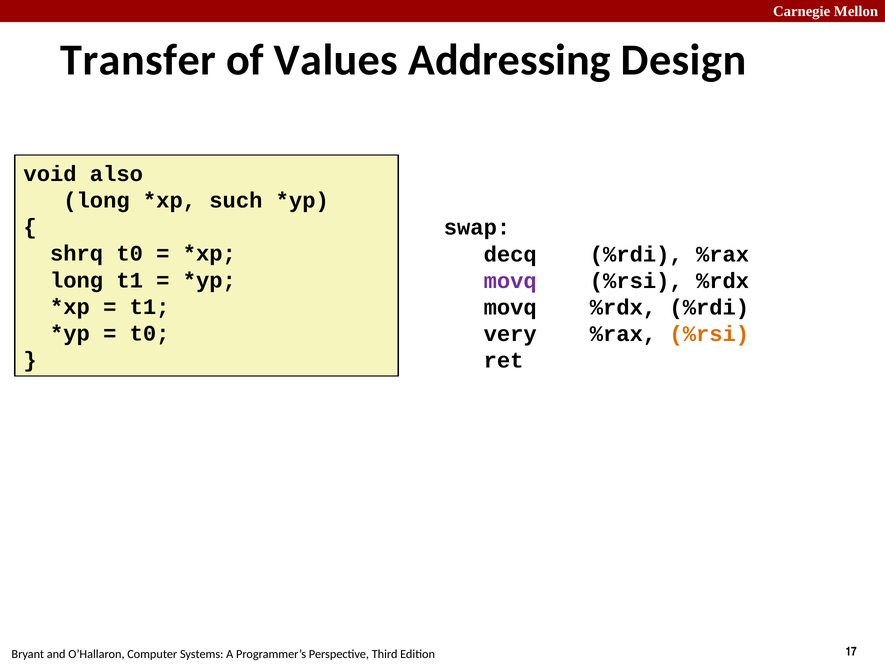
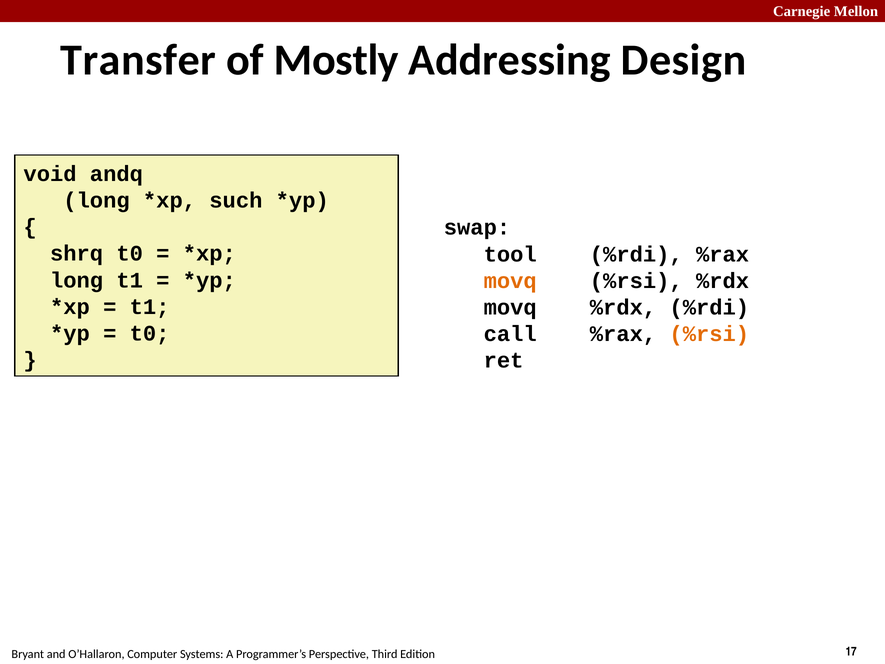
Values: Values -> Mostly (336, 60)
also: also -> andq (116, 174)
decq: decq -> tool (510, 254)
movq colour: purple -> orange (510, 281)
very: very -> call (510, 334)
